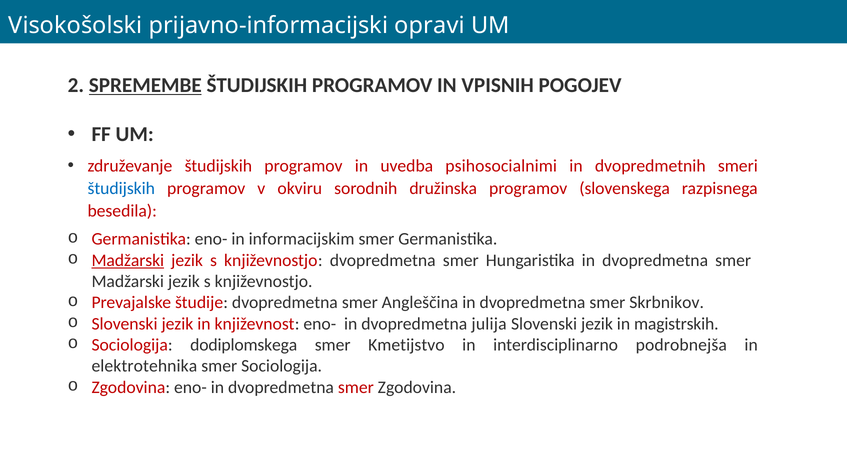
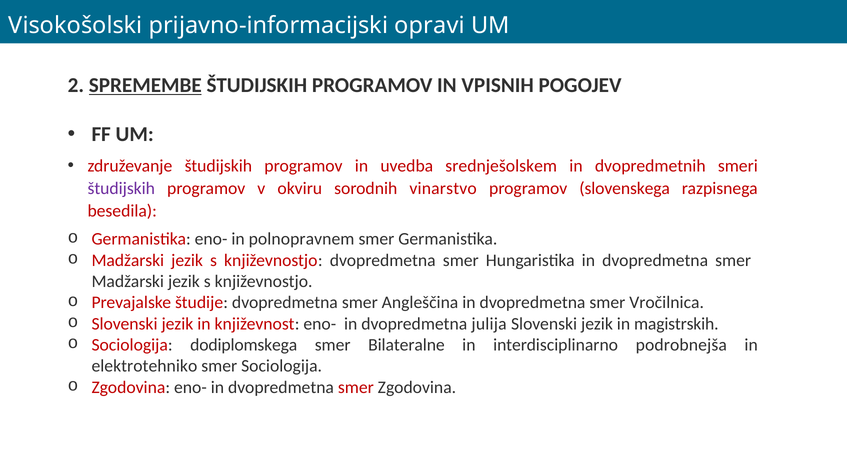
psihosocialnimi: psihosocialnimi -> srednješolskem (501, 166)
študijskih colour: blue -> purple (121, 189)
družinska: družinska -> vinarstvo (443, 189)
informacijskim: informacijskim -> polnopravnem (302, 239)
Madžarski underline: present -> none (128, 261)
Skrbnikov: Skrbnikov -> Vročilnica (667, 303)
Kmetijstvo: Kmetijstvo -> Bilateralne (406, 345)
elektrotehnika: elektrotehnika -> elektrotehniko (144, 366)
